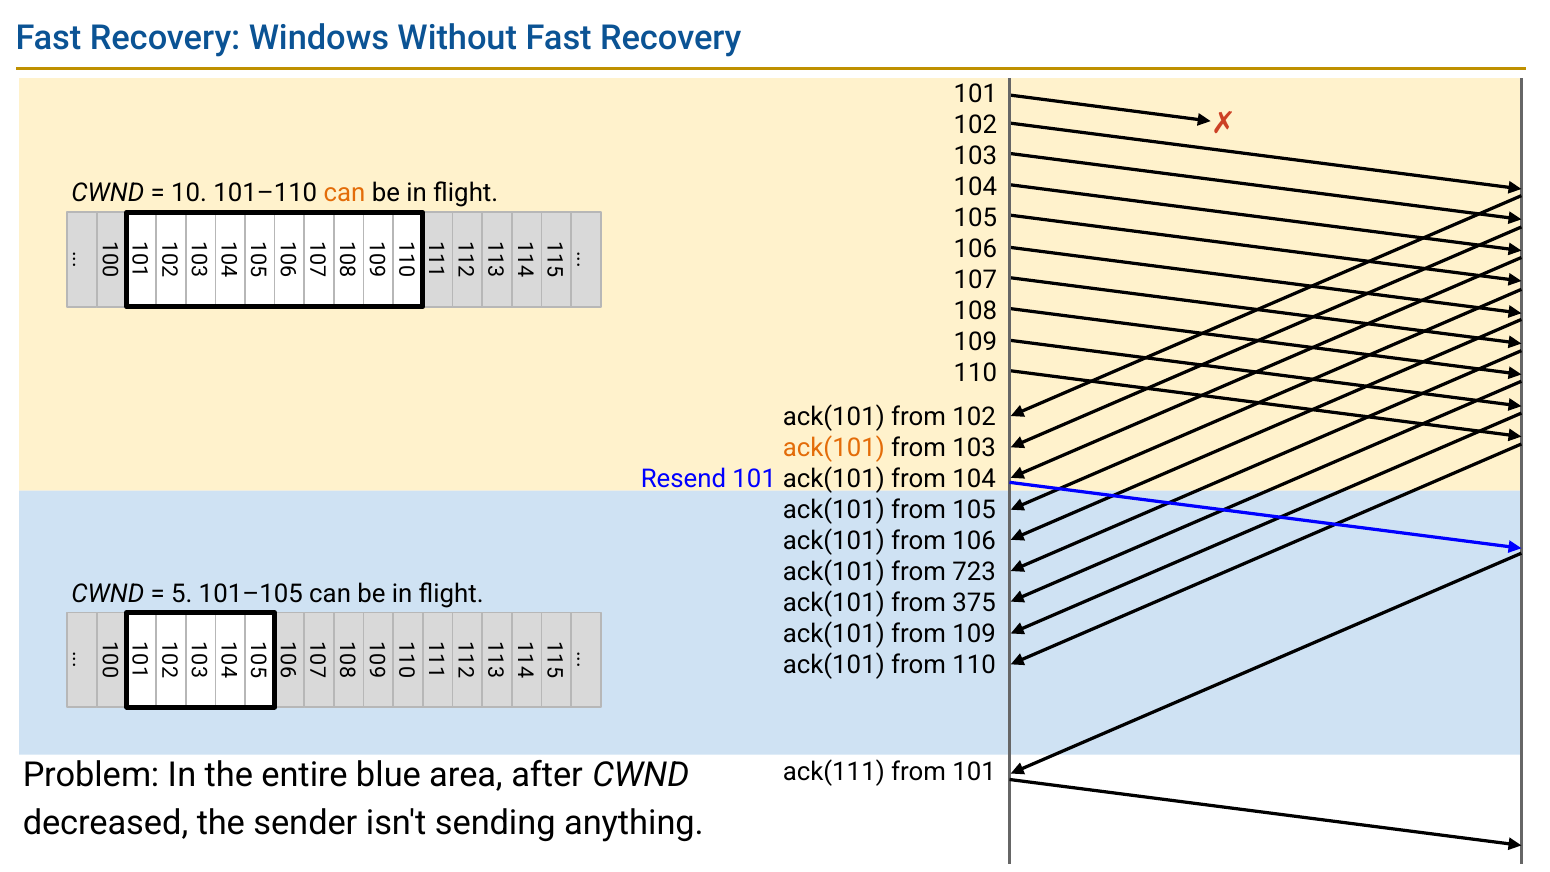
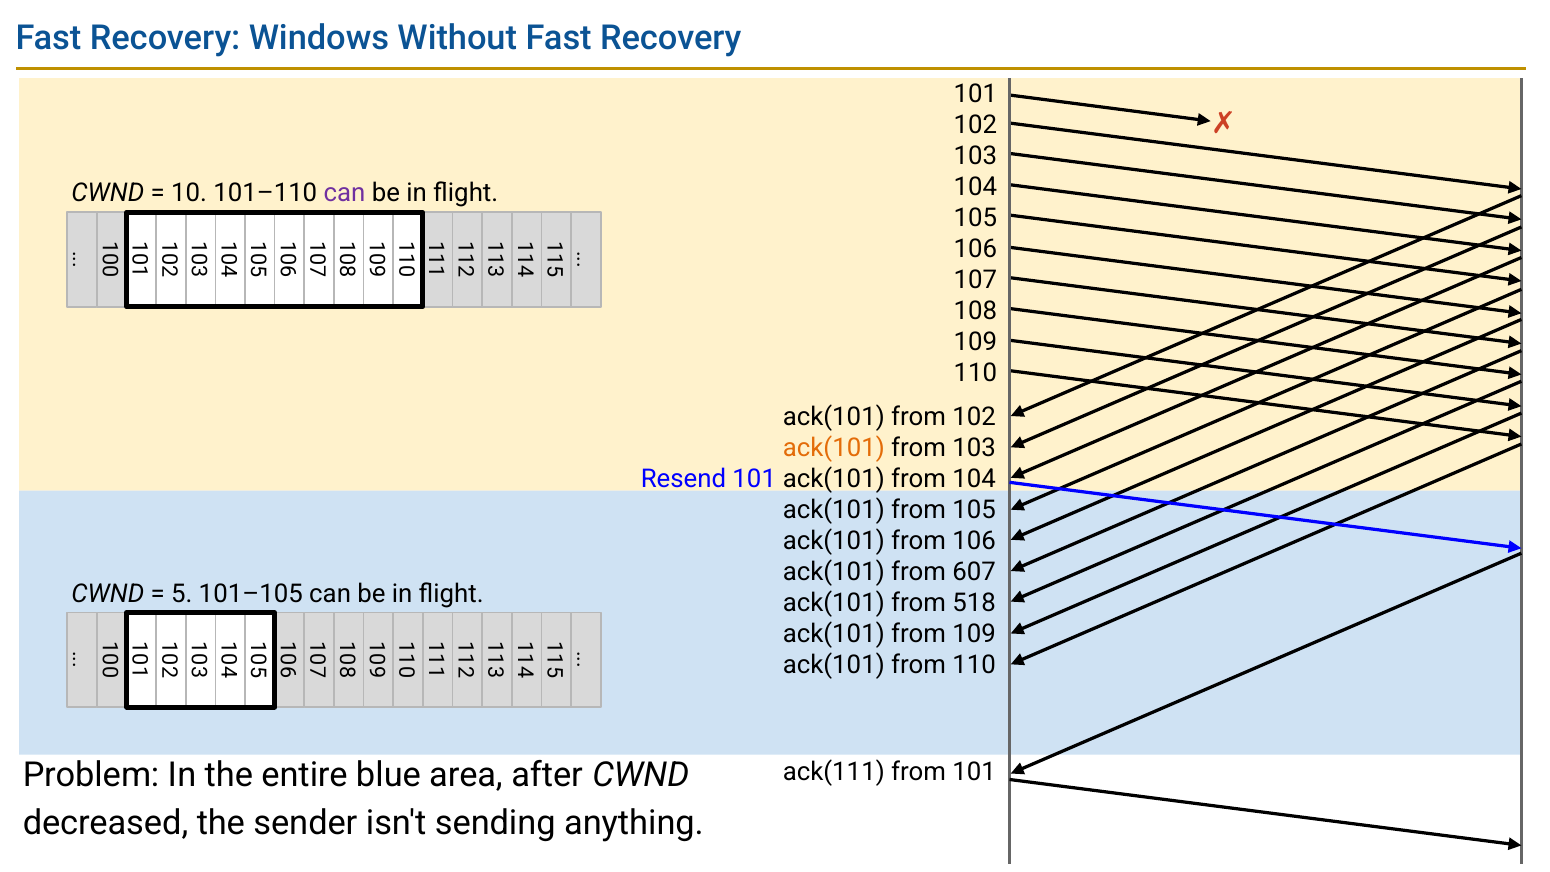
can colour: orange -> purple (345, 193)
723: 723 -> 607 (974, 572)
375: 375 -> 518 (974, 603)
